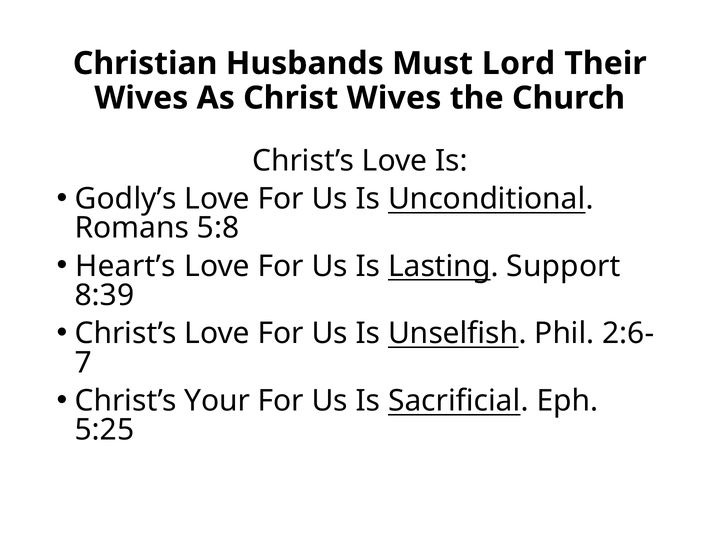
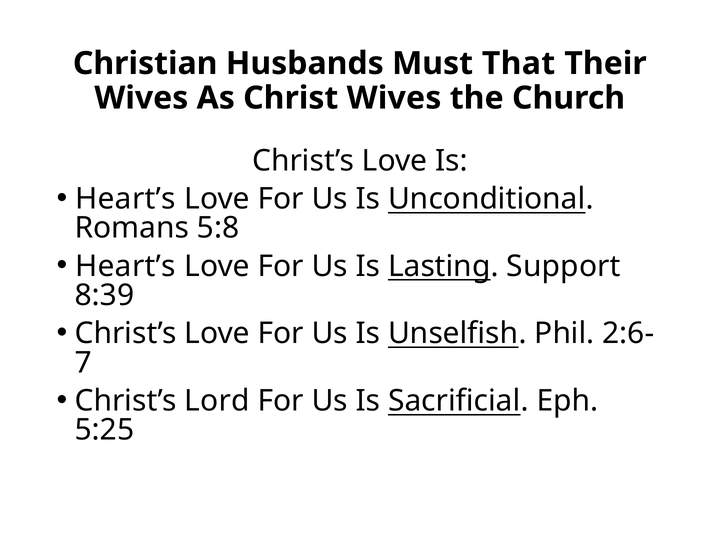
Lord: Lord -> That (519, 63)
Godly’s: Godly’s -> Heart’s (126, 199)
Your: Your -> Lord (217, 401)
